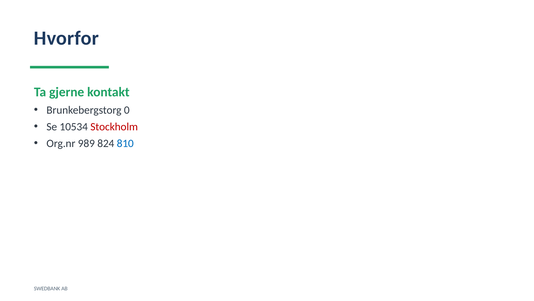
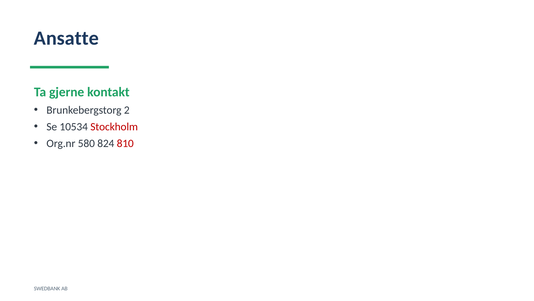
Hvorfor: Hvorfor -> Ansatte (66, 38)
0: 0 -> 2 (127, 110)
989: 989 -> 580 (86, 143)
810 colour: blue -> red (125, 143)
